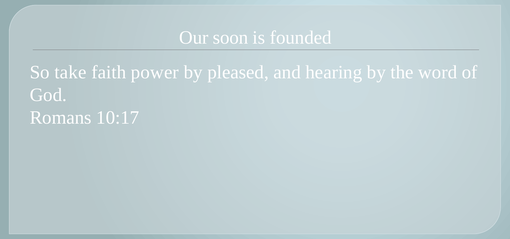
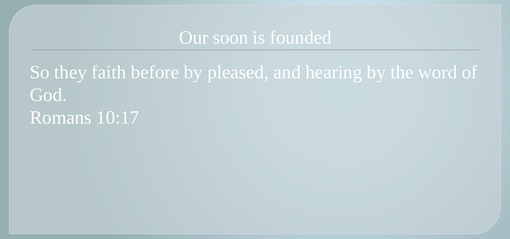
take: take -> they (71, 72)
power: power -> before (155, 72)
